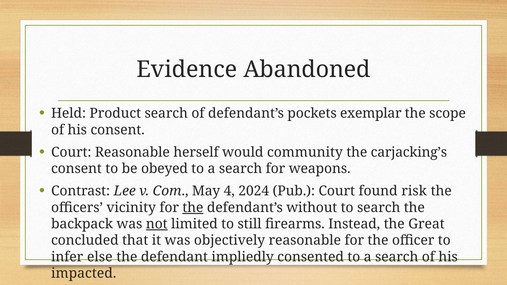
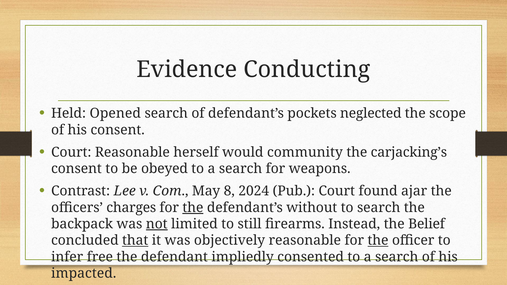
Abandoned: Abandoned -> Conducting (307, 70)
Product: Product -> Opened (115, 113)
exemplar: exemplar -> neglected (371, 113)
4: 4 -> 8 (229, 191)
risk: risk -> ajar (414, 191)
vicinity: vicinity -> charges (131, 208)
Great: Great -> Belief (427, 224)
that underline: none -> present (135, 241)
the underline: none -> present (378, 241)
else: else -> free (100, 257)
